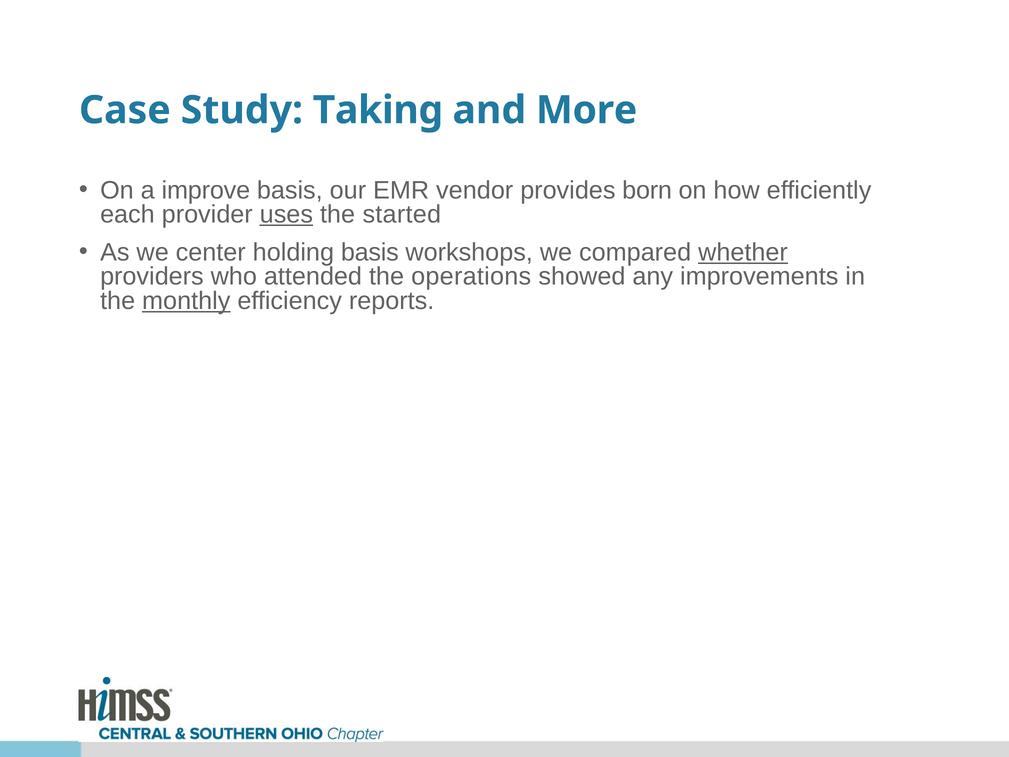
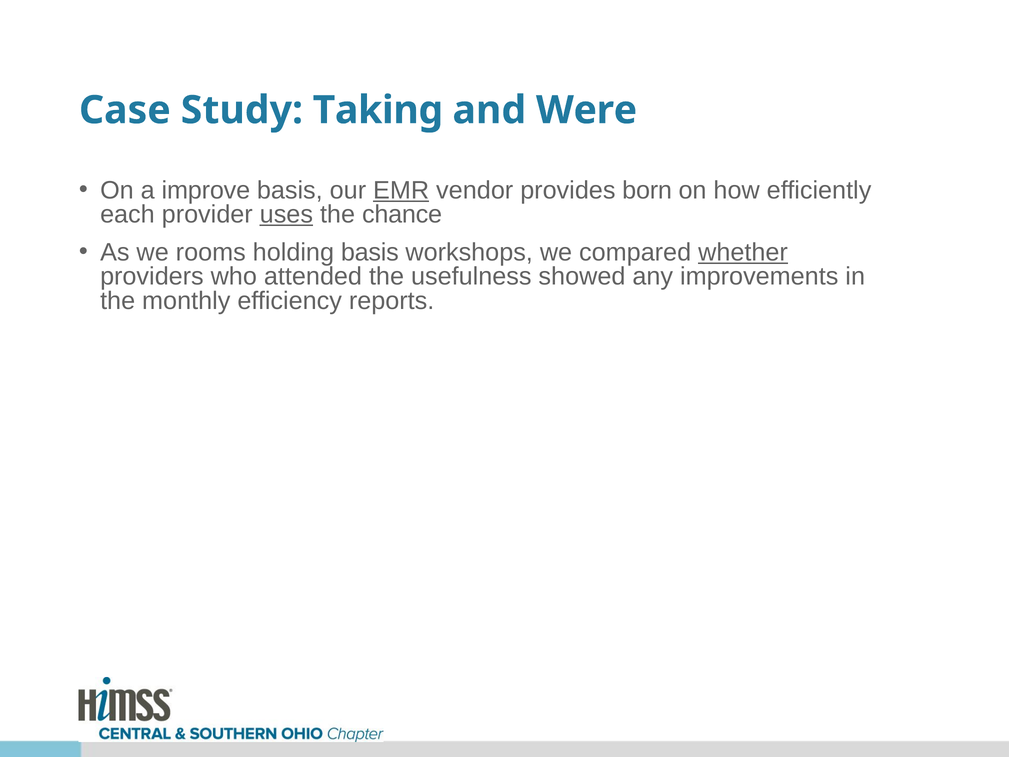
More: More -> Were (587, 110)
EMR underline: none -> present (401, 190)
started: started -> chance (402, 215)
center: center -> rooms (211, 252)
operations: operations -> usefulness (471, 276)
monthly underline: present -> none (186, 301)
